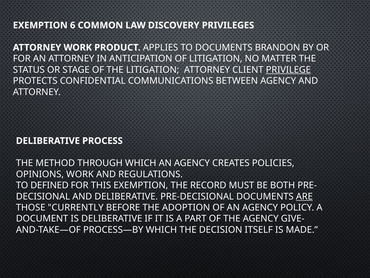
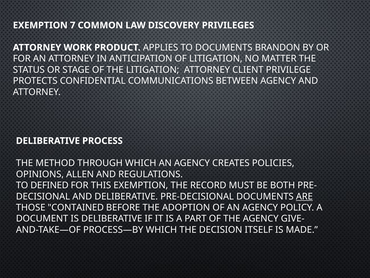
6: 6 -> 7 (73, 25)
PRIVILEGE underline: present -> none (288, 70)
OPINIONS WORK: WORK -> ALLEN (80, 174)
CURRENTLY: CURRENTLY -> CONTAINED (76, 207)
